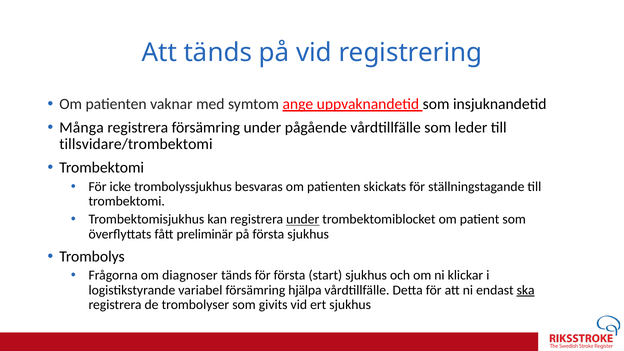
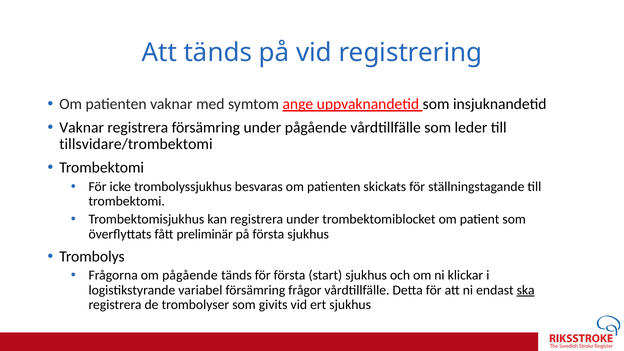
Många: Många -> Vaknar (82, 127)
under underline: present -> none (303, 219)
om diagnoser: diagnoser -> pågående (190, 275)
hjälpa: hjälpa -> frågor (305, 290)
